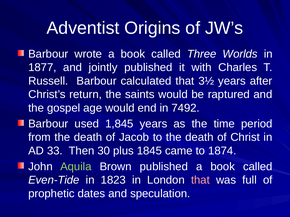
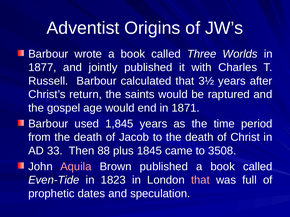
7492: 7492 -> 1871 (186, 108)
30: 30 -> 88 (104, 151)
1874: 1874 -> 3508 (222, 151)
Aquila colour: light green -> pink (76, 167)
